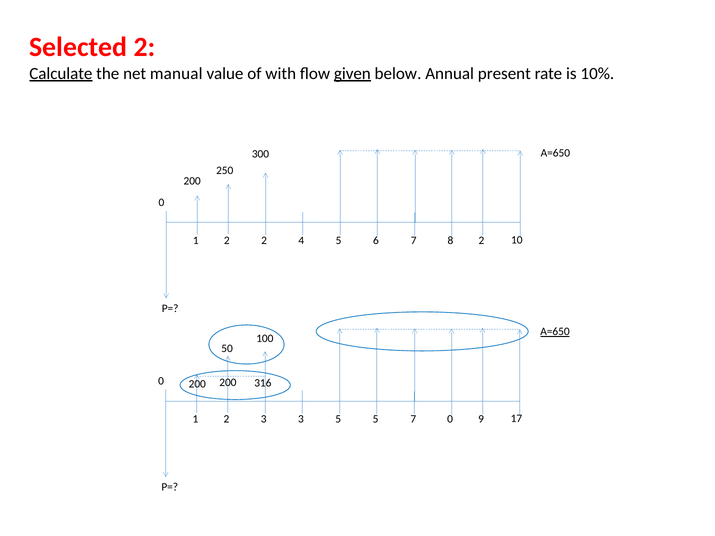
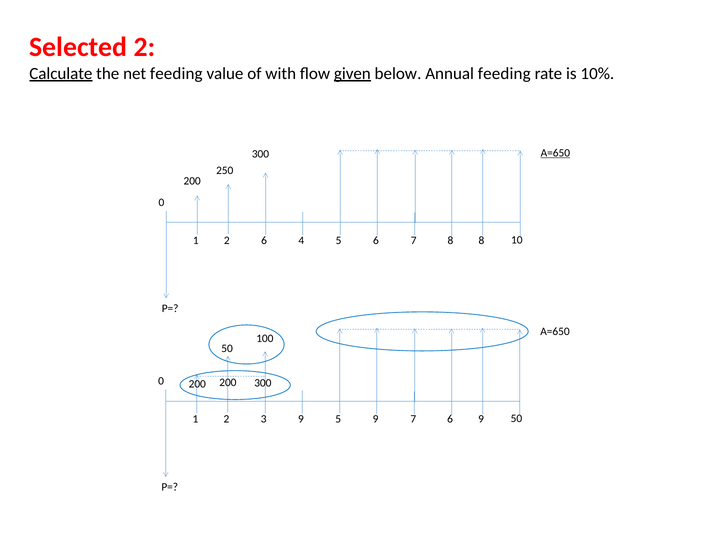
net manual: manual -> feeding (176, 73)
Annual present: present -> feeding (504, 73)
A=650 underline: none -> present (555, 153)
2 2: 2 -> 6 (264, 240)
8 2: 2 -> 8 (481, 240)
A=650 underline: present -> none (555, 332)
200 316: 316 -> 300 (263, 383)
3 3: 3 -> 9 (301, 419)
5 5: 5 -> 9 (376, 419)
7 0: 0 -> 6 (450, 419)
9 17: 17 -> 50 (516, 419)
